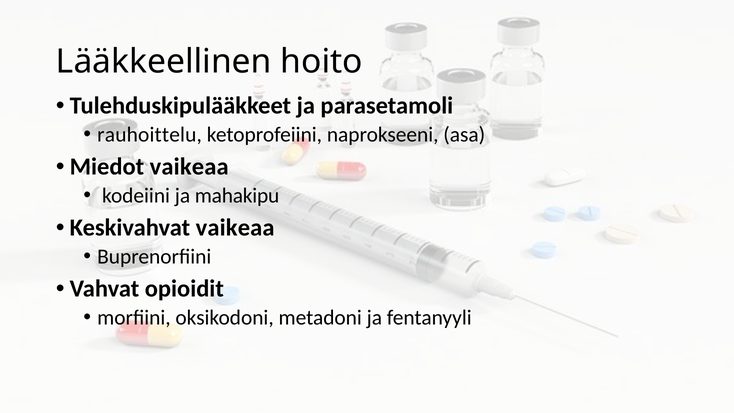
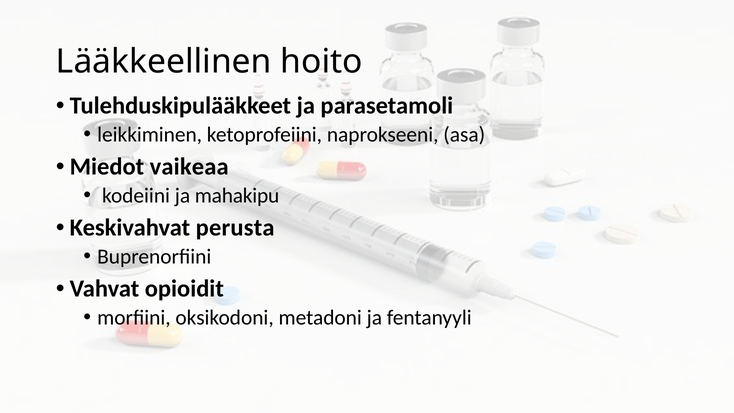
rauhoittelu: rauhoittelu -> leikkiminen (150, 134)
Keskivahvat vaikeaa: vaikeaa -> perusta (235, 228)
